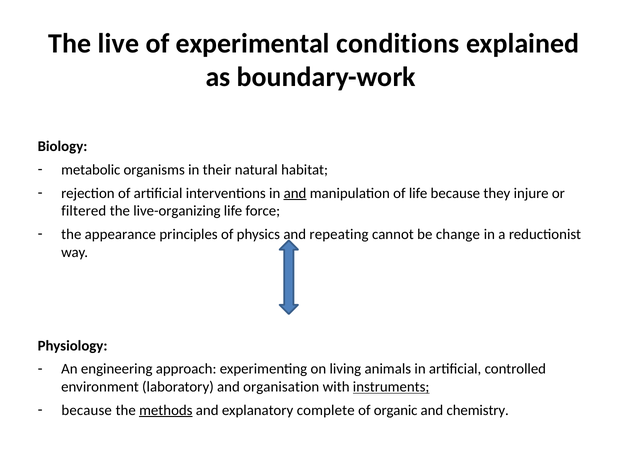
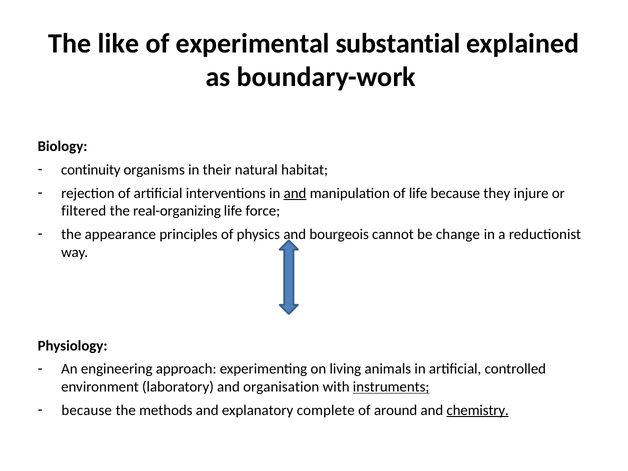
live: live -> like (118, 43)
conditions: conditions -> substantial (398, 43)
metabolic: metabolic -> continuity (91, 170)
live-organizing: live-organizing -> real-organizing (177, 211)
repeating: repeating -> bourgeois (339, 234)
methods underline: present -> none (166, 410)
organic: organic -> around (396, 410)
chemistry underline: none -> present (478, 410)
